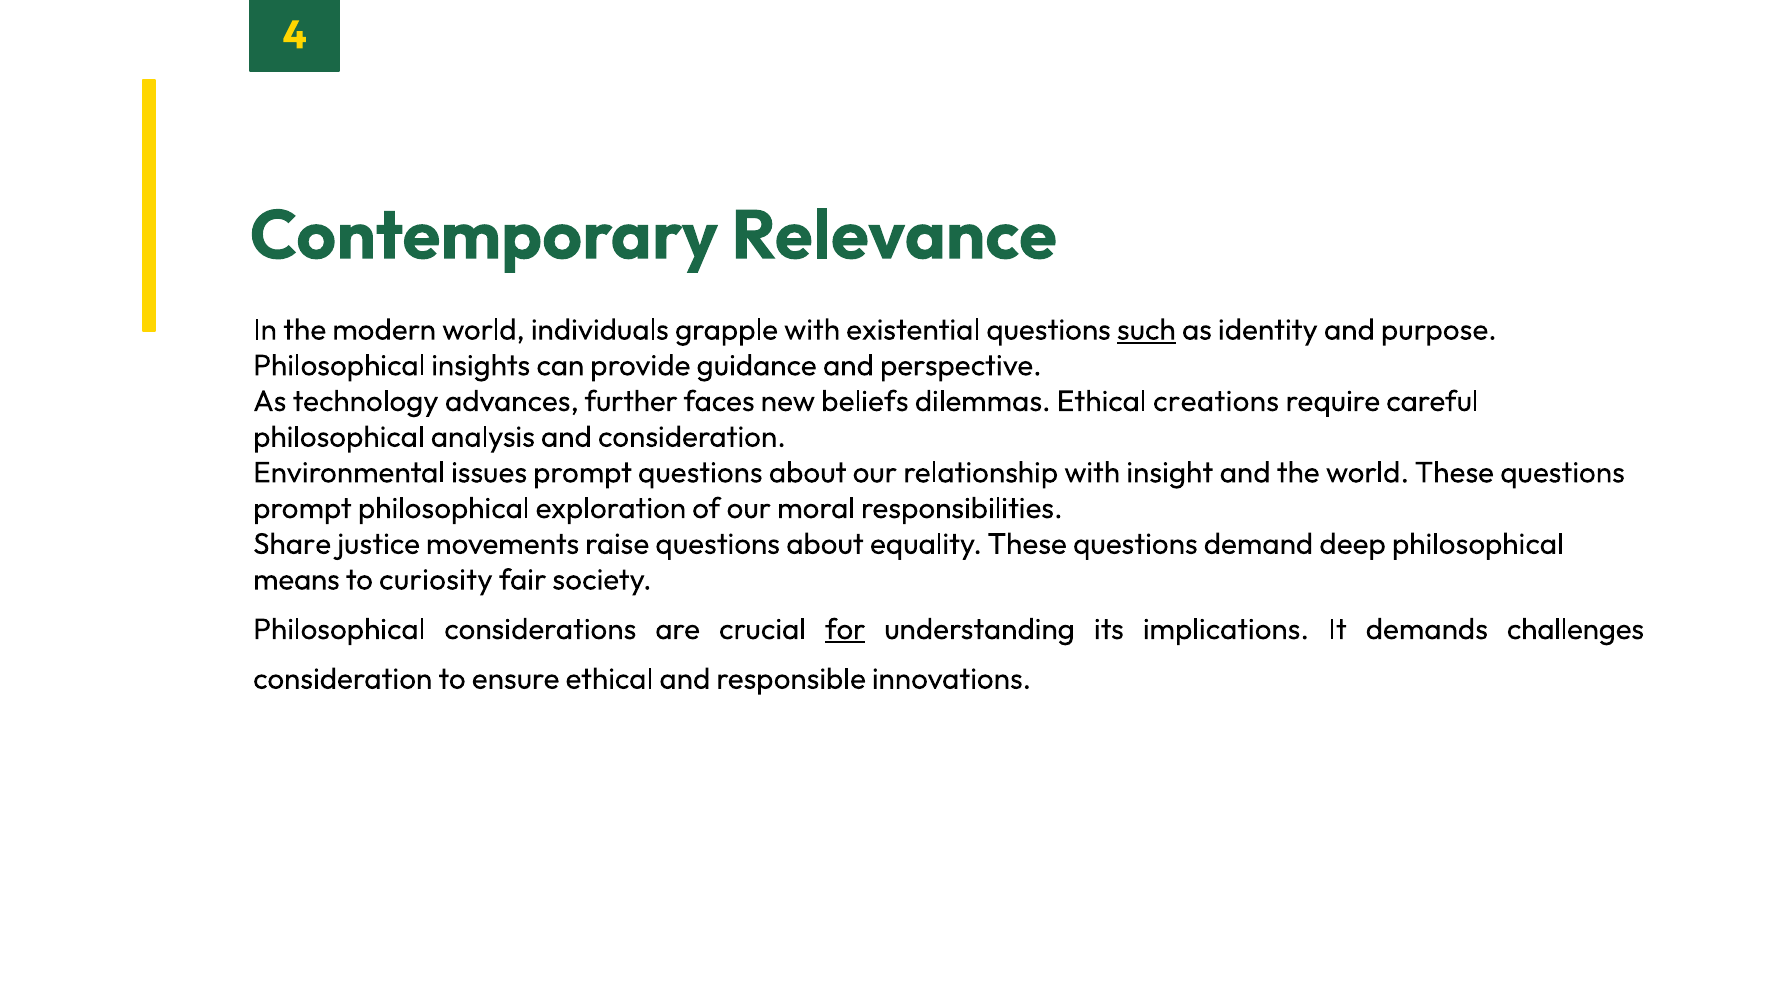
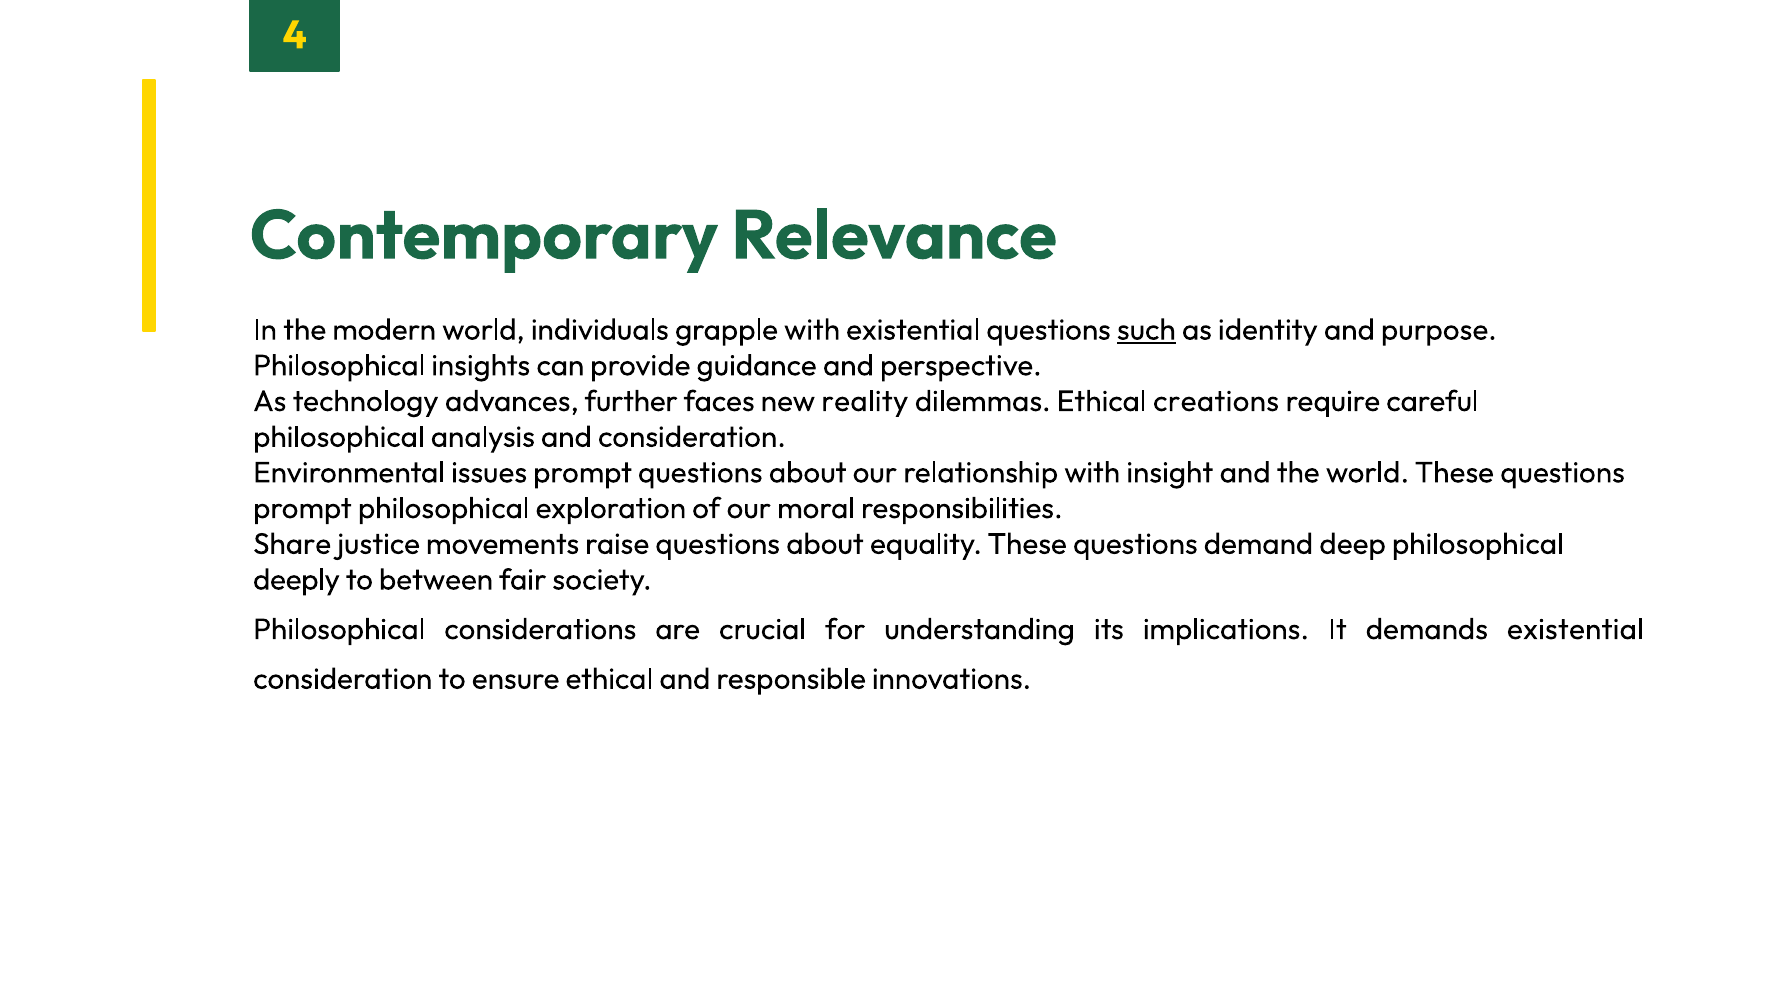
beliefs: beliefs -> reality (865, 401)
means: means -> deeply (296, 580)
curiosity: curiosity -> between (436, 580)
for underline: present -> none (845, 629)
demands challenges: challenges -> existential (1575, 629)
